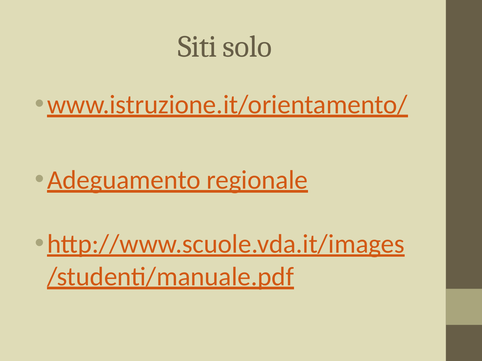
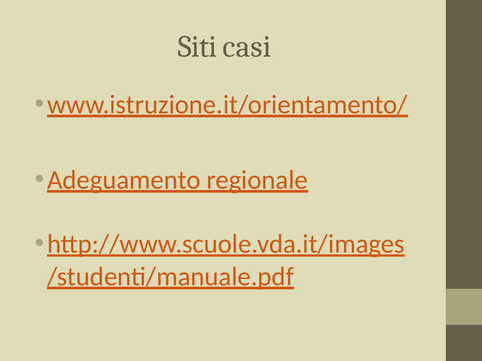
solo: solo -> casi (247, 47)
